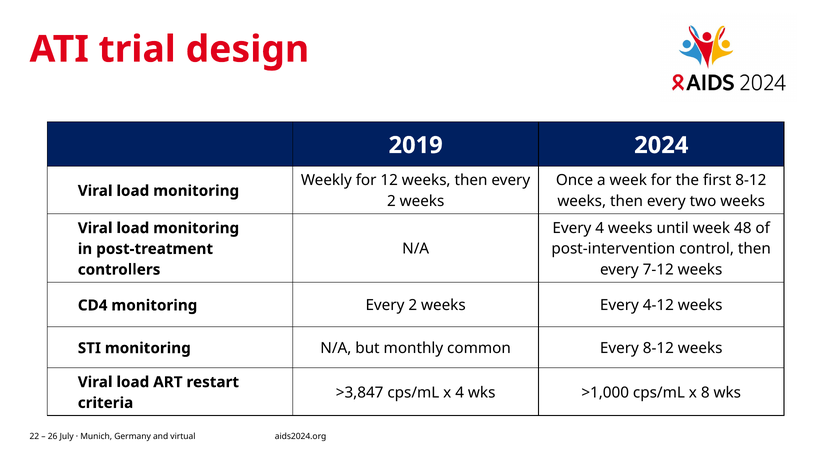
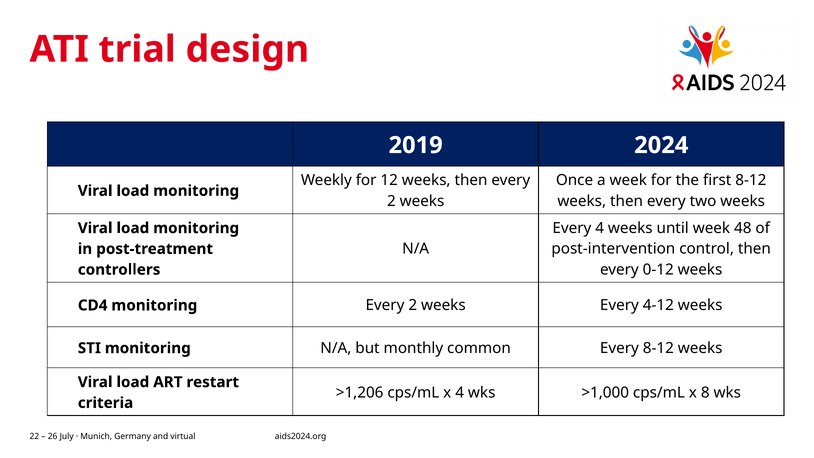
7-12: 7-12 -> 0-12 (658, 270)
>3,847: >3,847 -> >1,206 (360, 392)
